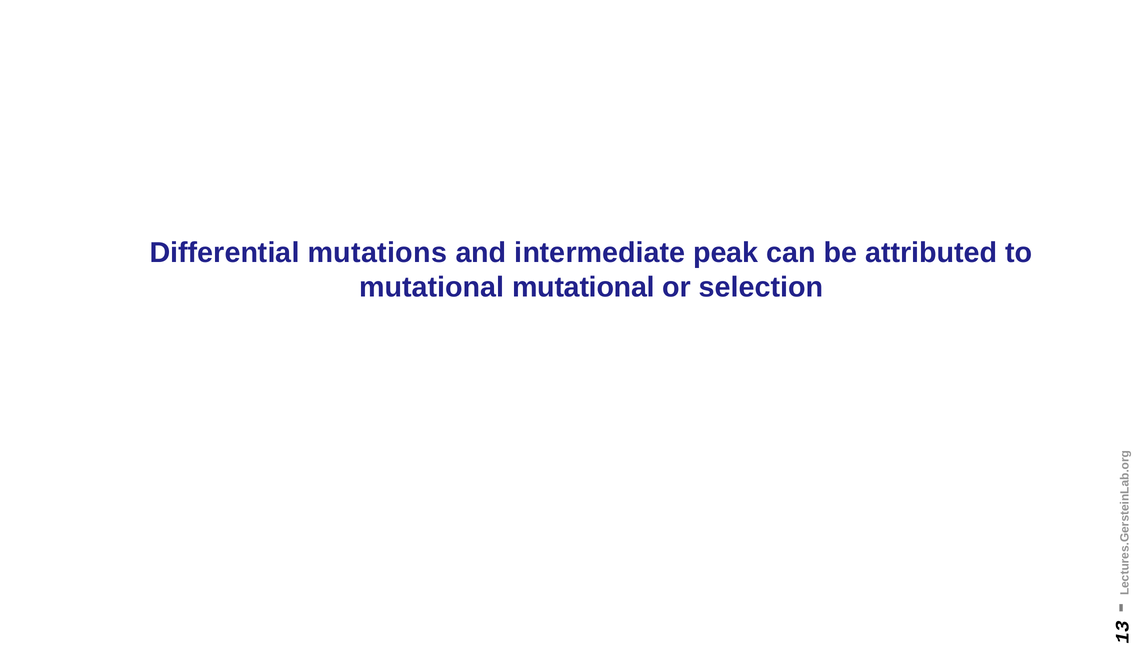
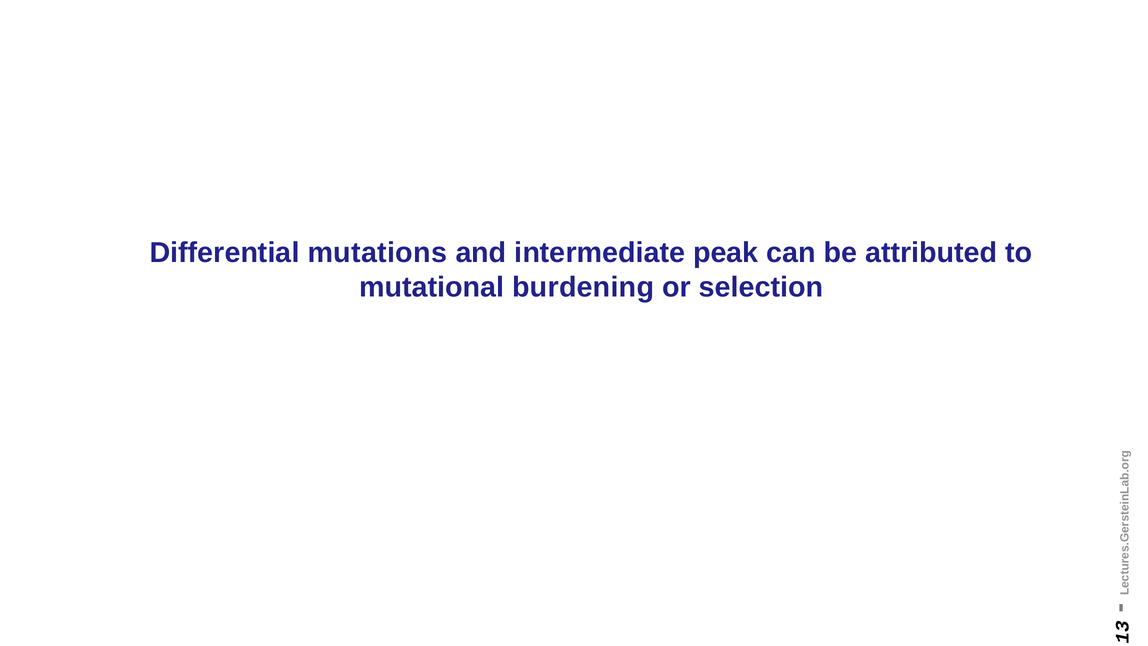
mutational mutational: mutational -> burdening (583, 287)
